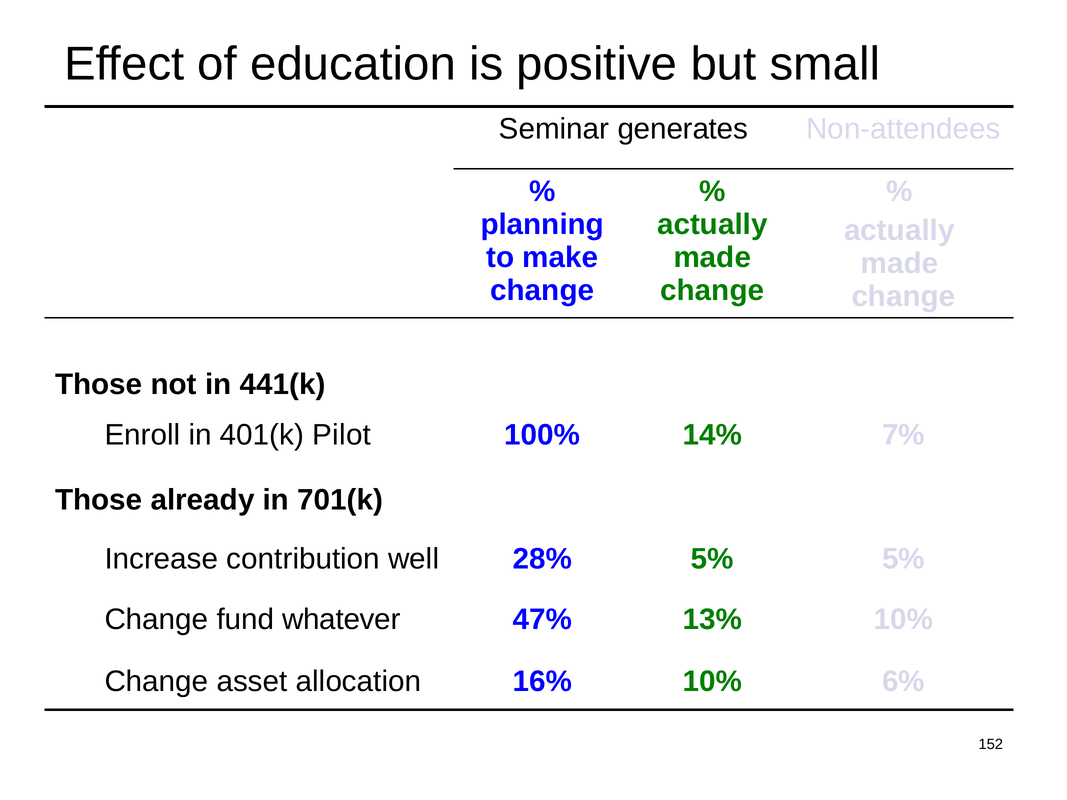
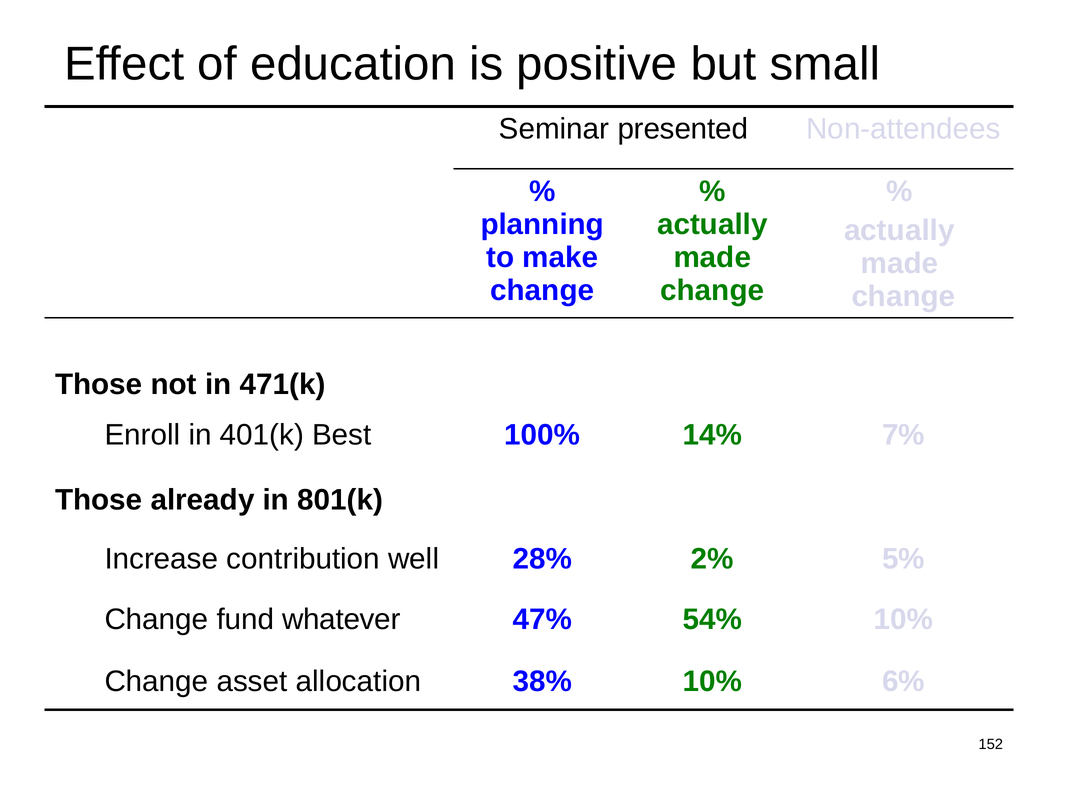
generates: generates -> presented (683, 129)
441(k: 441(k -> 471(k (283, 384)
Pilot: Pilot -> Best (342, 435)
701(k: 701(k -> 801(k (340, 500)
28% 5%: 5% -> 2% (712, 559)
13%: 13% -> 54% (712, 620)
16%: 16% -> 38% (542, 682)
